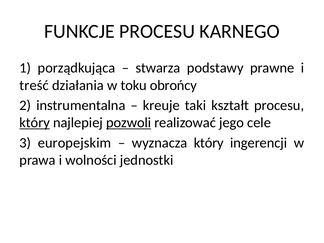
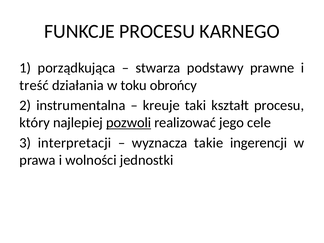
który underline: present -> none (35, 123)
europejskim: europejskim -> interpretacji (74, 143)
wyznacza który: który -> takie (209, 143)
